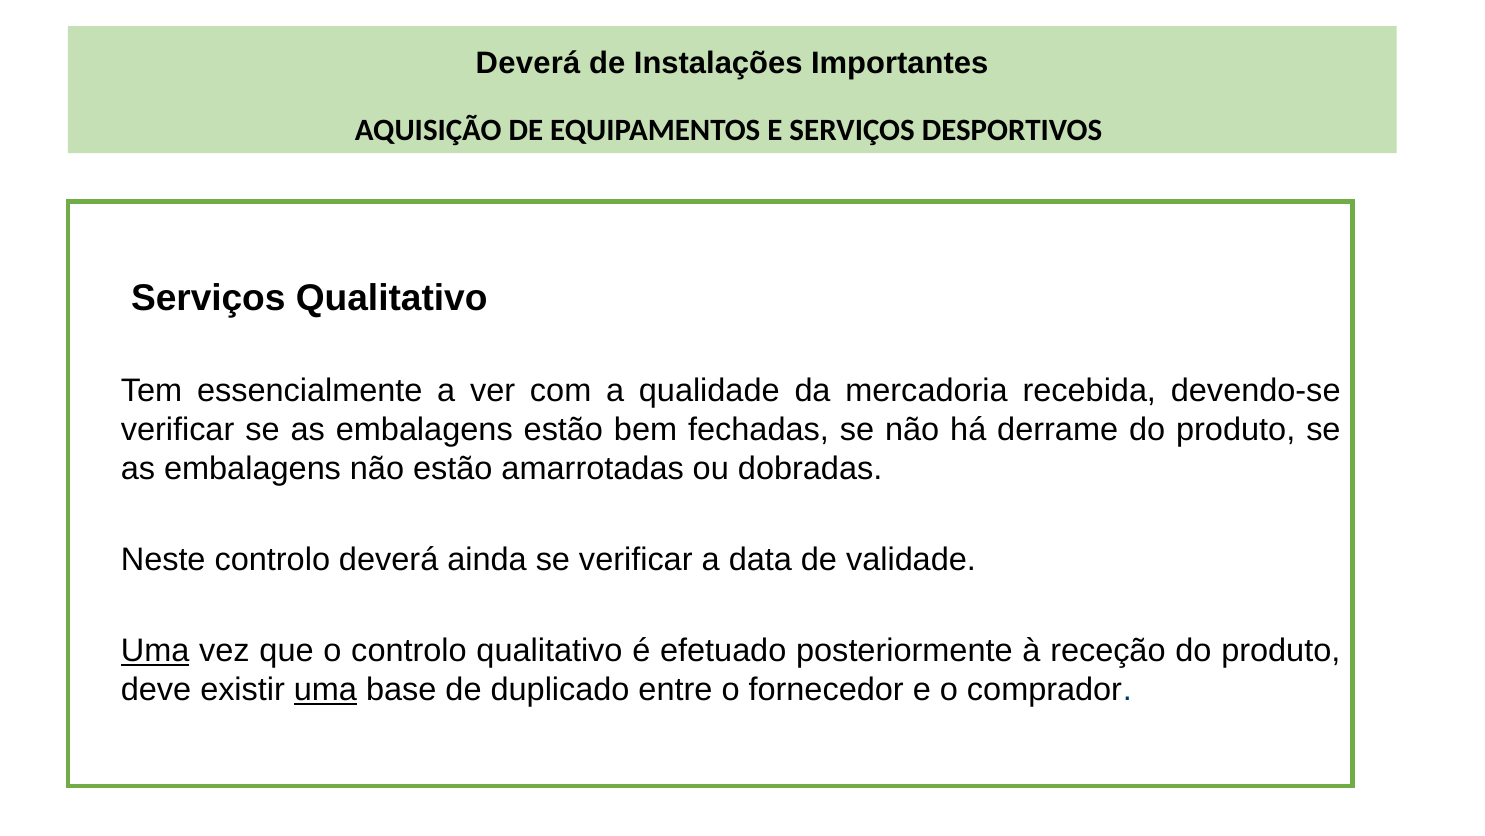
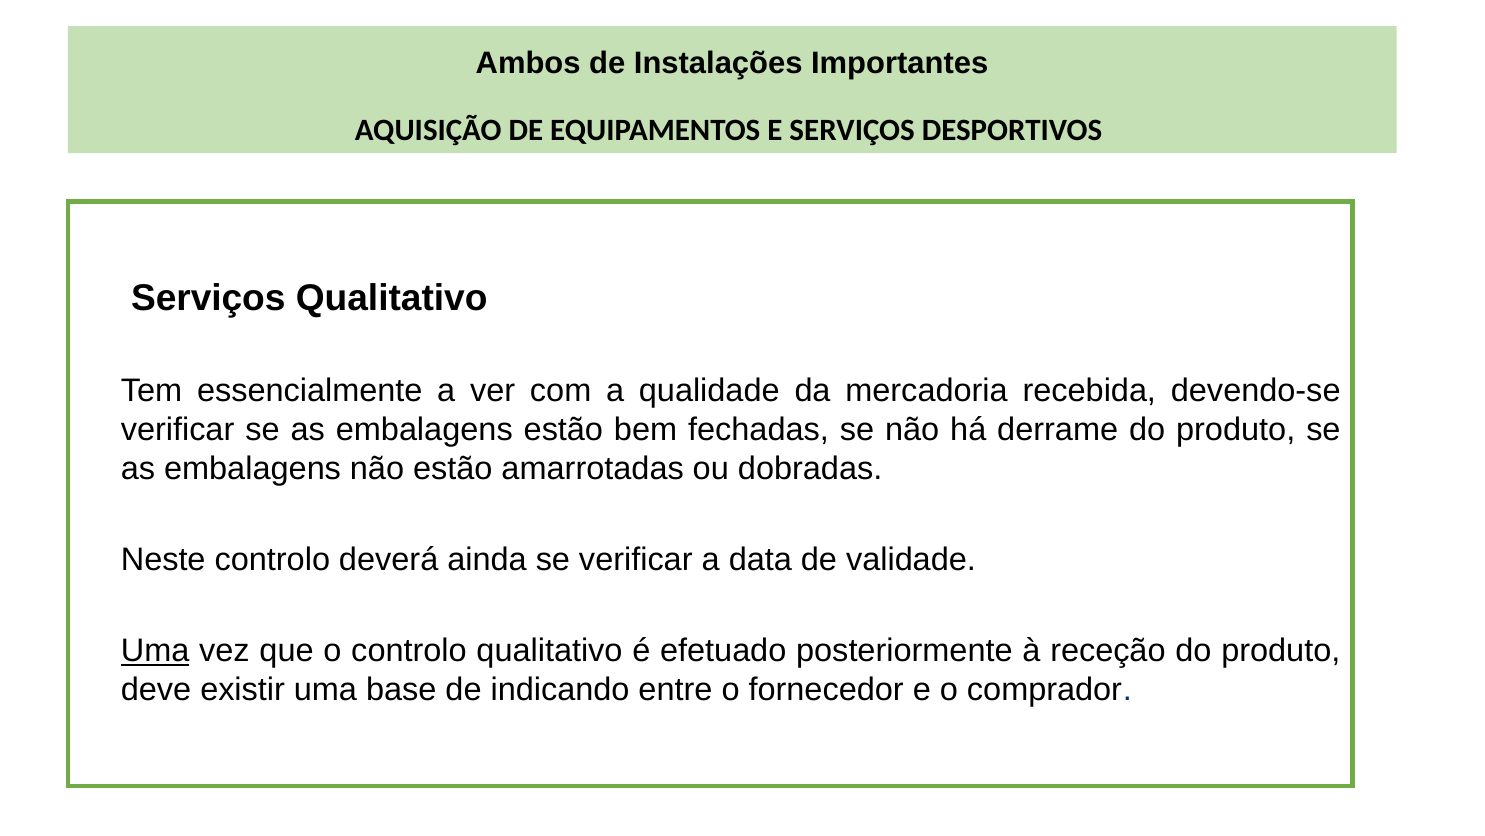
Deverá: Deverá -> Ambos (528, 64)
uma underline: present -> none (325, 689)
duplicado: duplicado -> indicando (560, 689)
